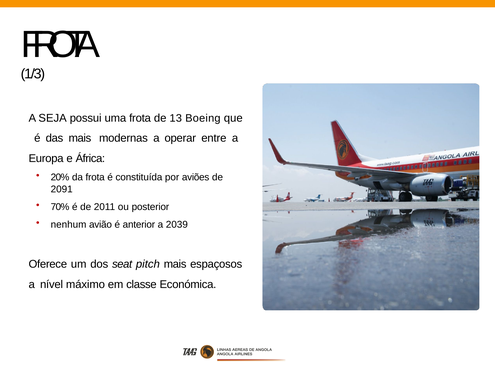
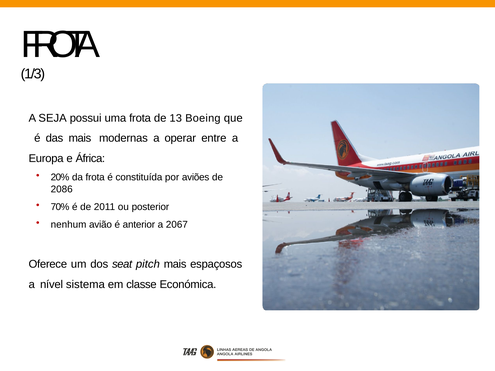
2091: 2091 -> 2086 (62, 189)
2039: 2039 -> 2067 (177, 224)
máximo: máximo -> sistema (85, 284)
